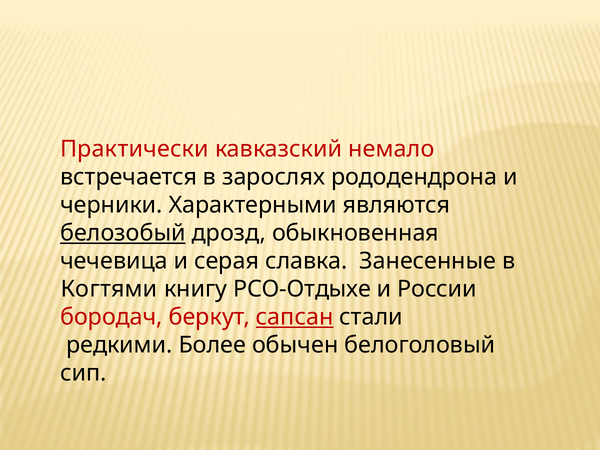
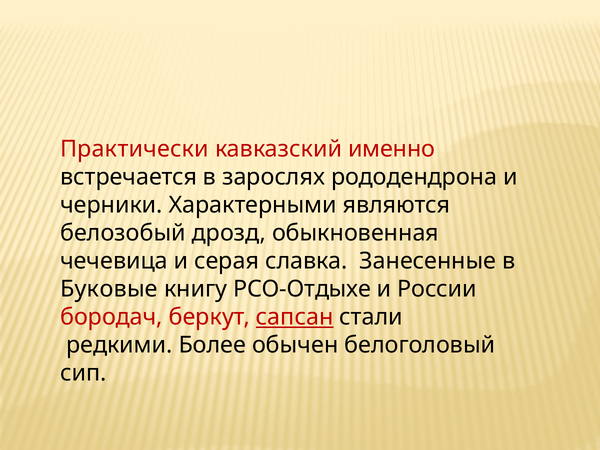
немало: немало -> именно (392, 149)
белозобый underline: present -> none (123, 233)
Когтями: Когтями -> Буковые (109, 289)
